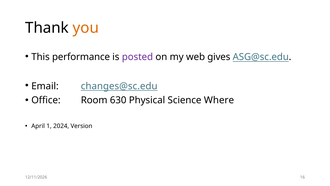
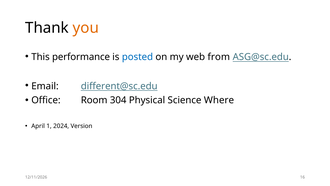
posted colour: purple -> blue (137, 57)
gives: gives -> from (219, 57)
changes@sc.edu: changes@sc.edu -> different@sc.edu (119, 86)
630: 630 -> 304 (118, 100)
